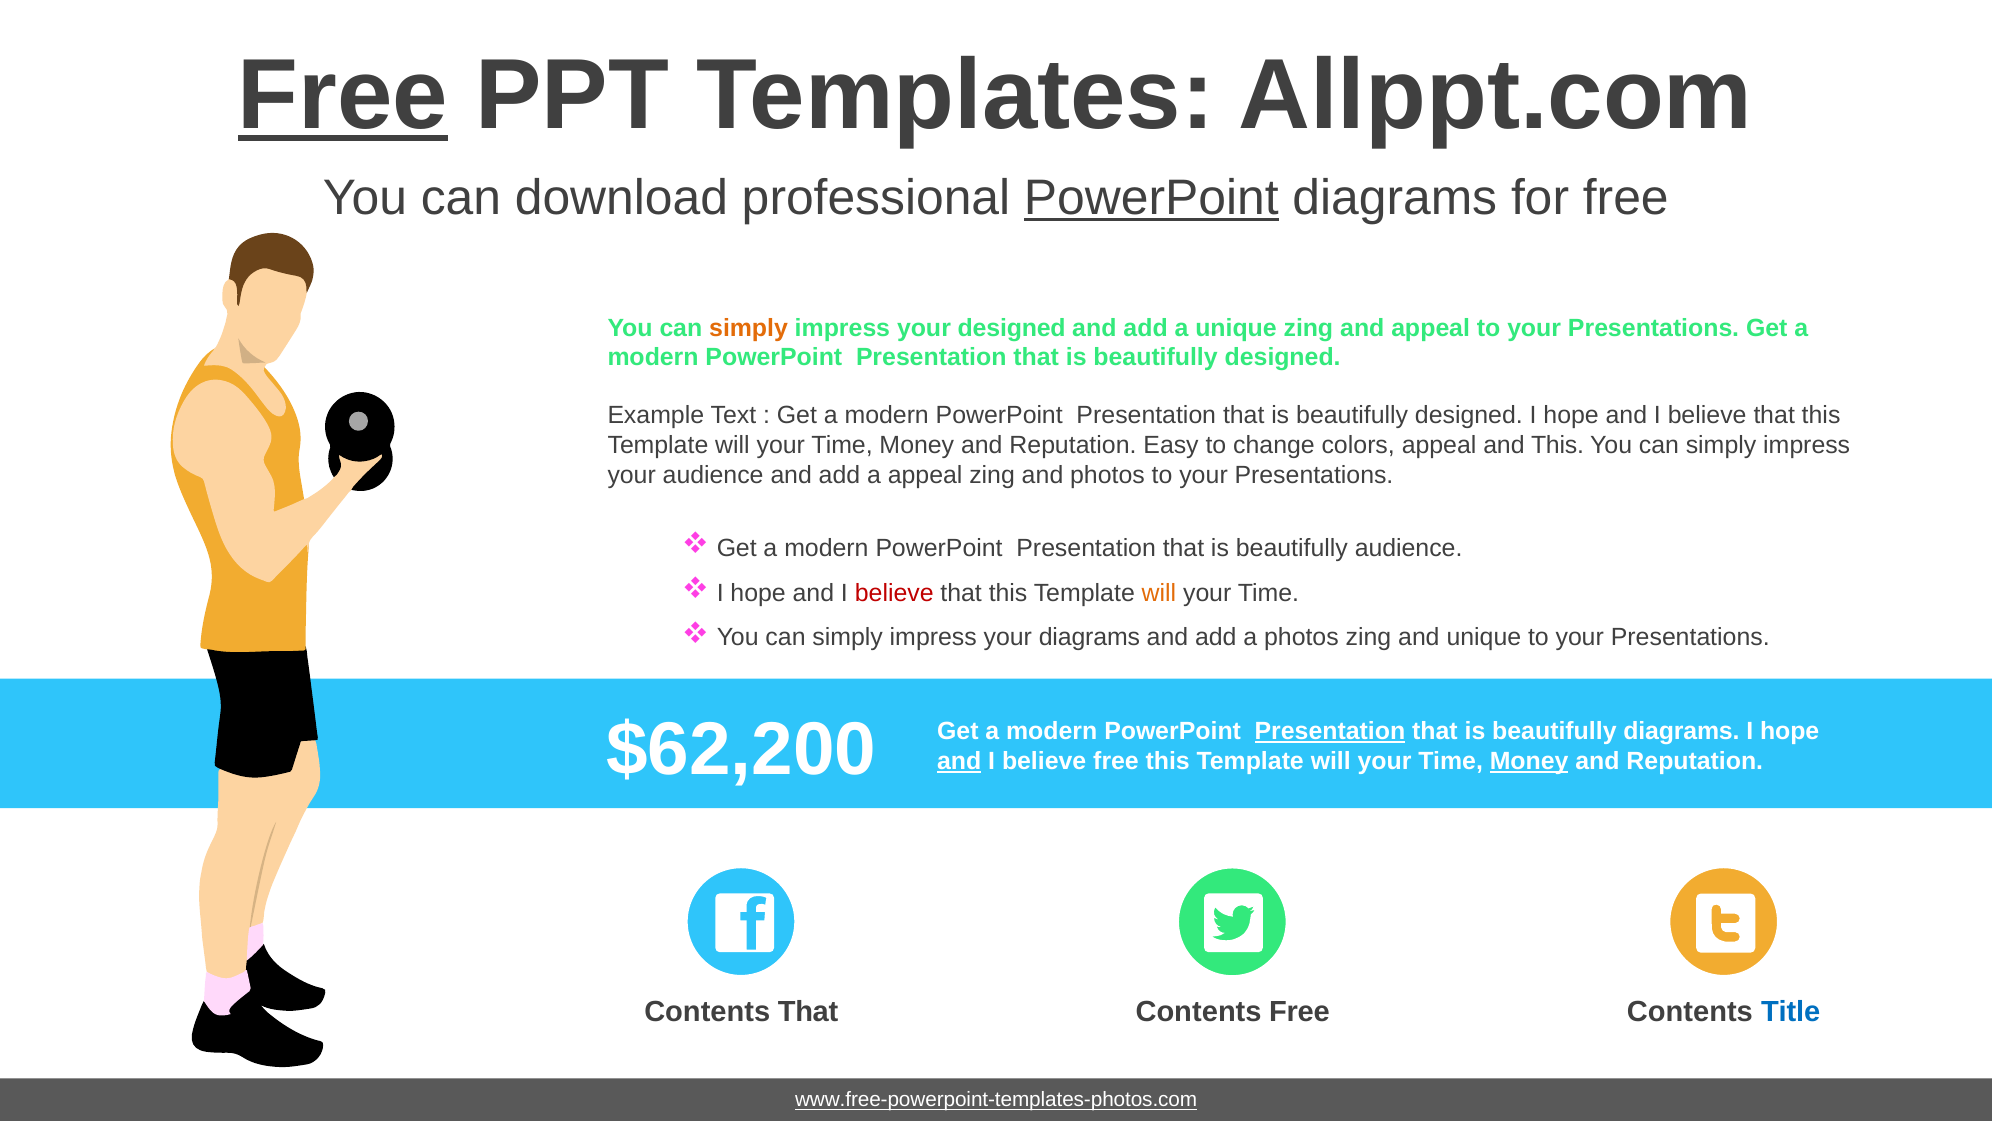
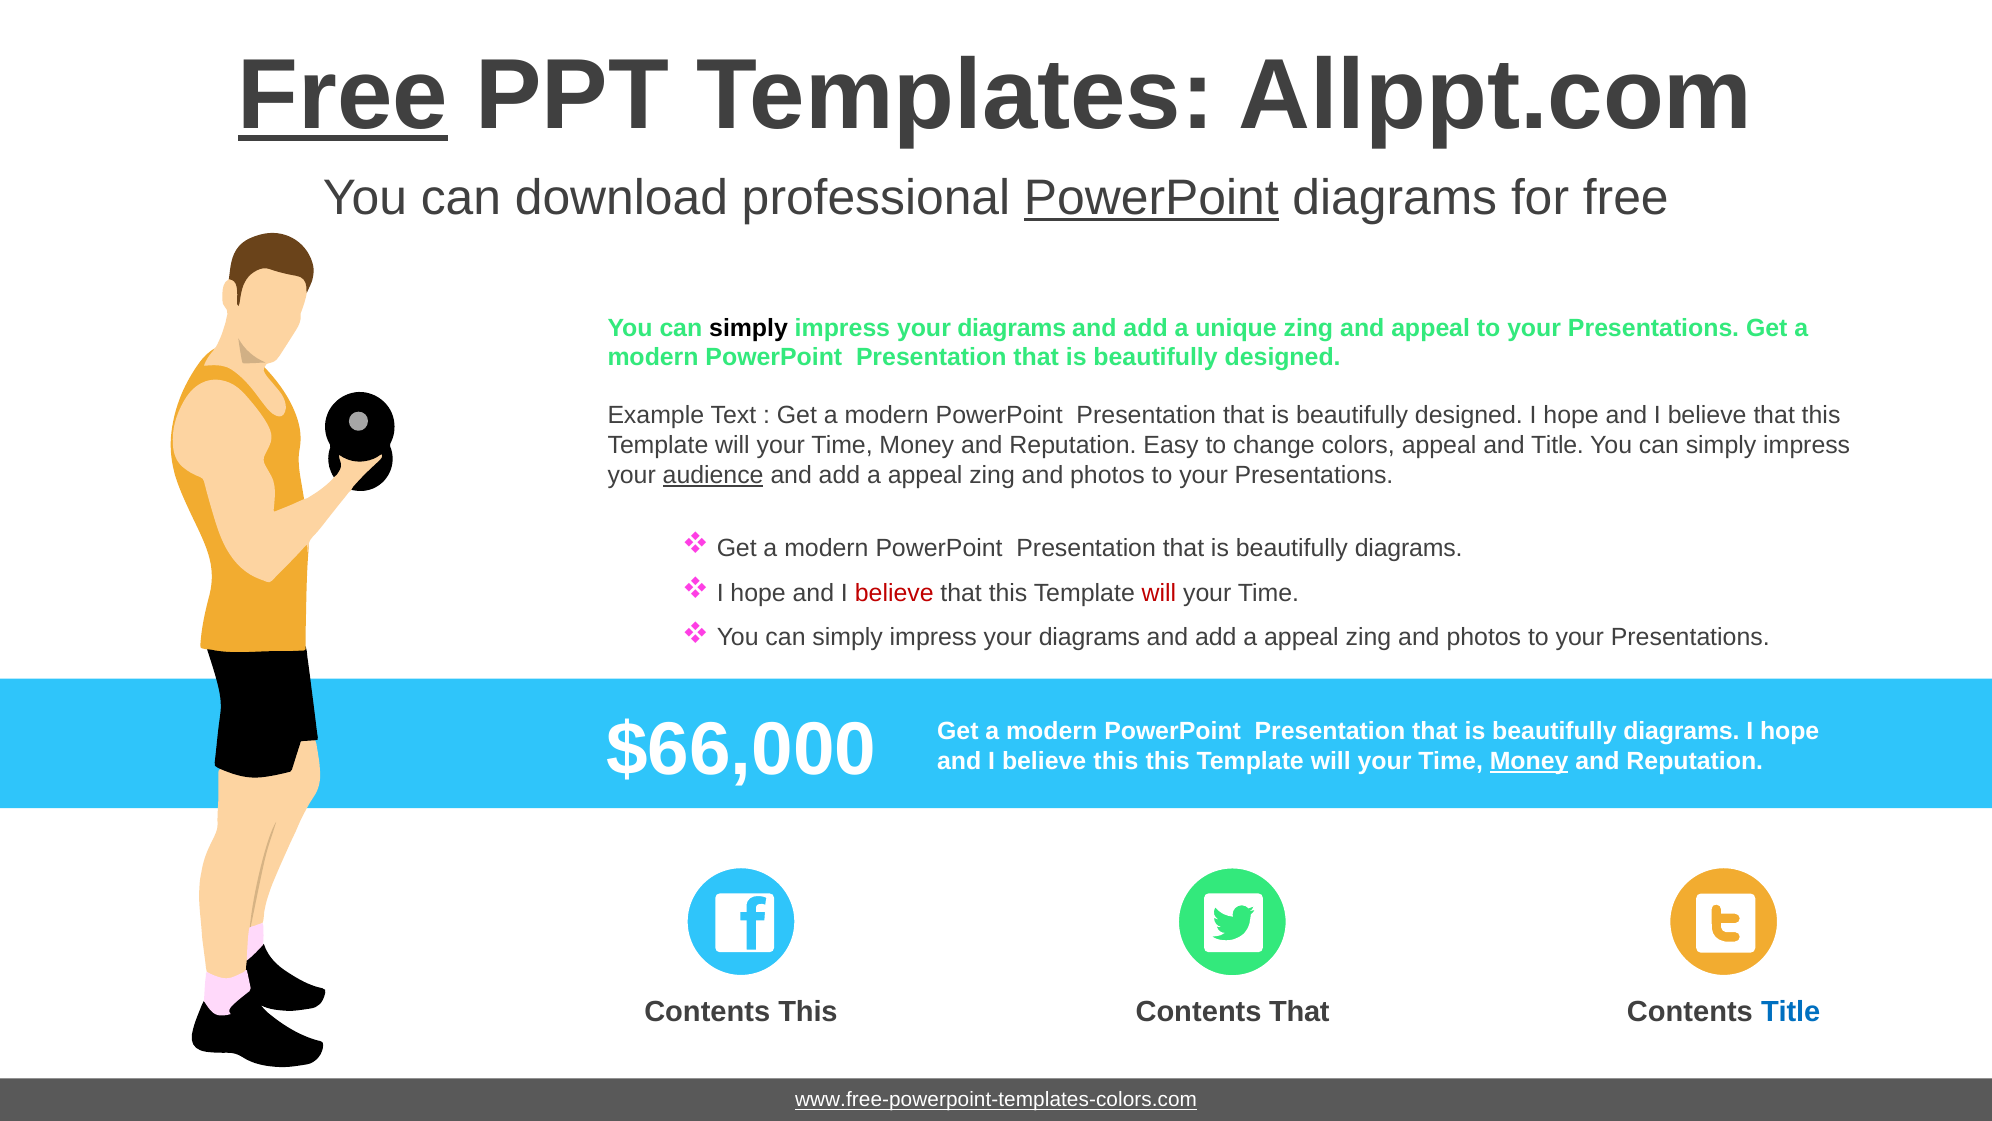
simply colour: orange -> black (749, 328)
designed: designed -> diagrams (1012, 328)
and This: This -> Title (1557, 445)
audience underline: none -> present (713, 475)
audience: audience -> diagrams (1409, 548)
will colour: orange -> red (1159, 593)
photos: photos -> appeal (1301, 637)
unique: unique -> photos (1484, 637)
$62,200: $62,200 -> $66,000 (741, 750)
Presentation underline: present -> none (1330, 731)
and underline: present -> none (959, 761)
believe free: free -> this (1116, 761)
Contents That: That -> This (808, 1011)
Contents Free: Free -> That (1299, 1011)
www.free-powerpoint-templates-photos.com: www.free-powerpoint-templates-photos.com -> www.free-powerpoint-templates-colors.com (996, 1100)
